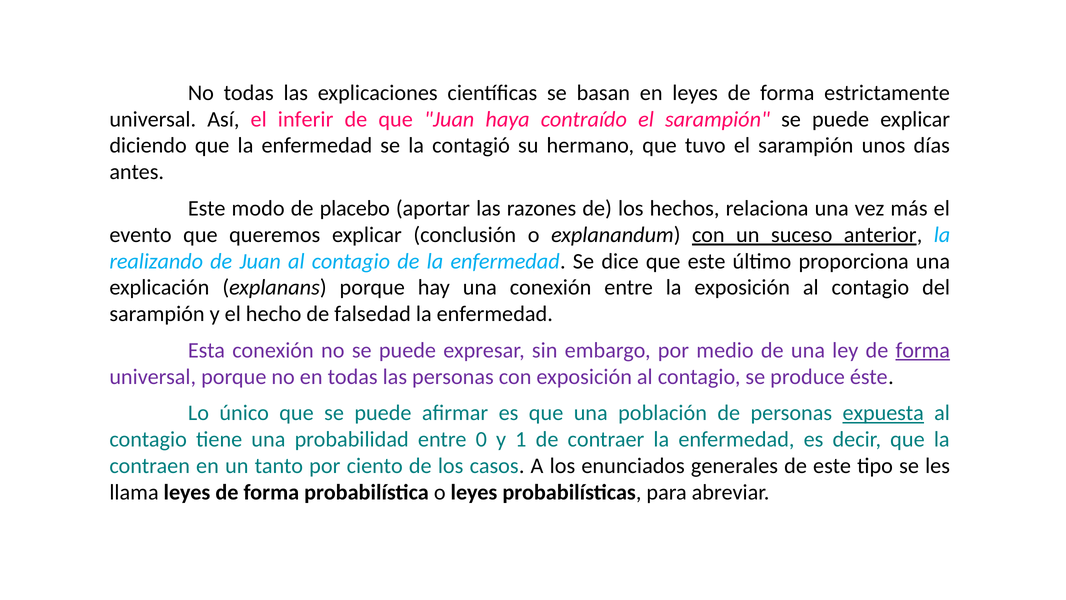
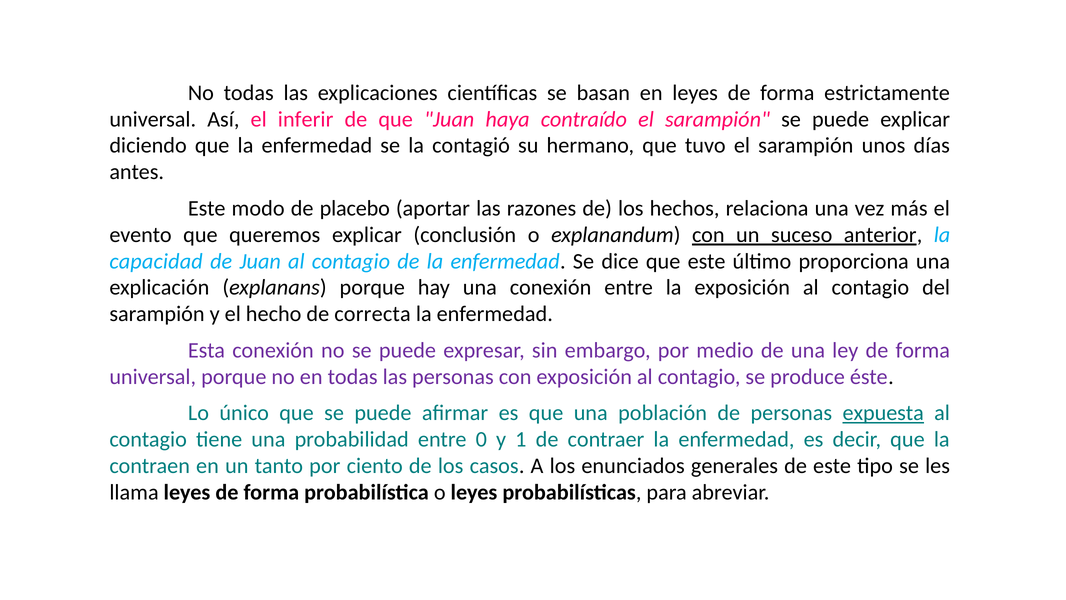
realizando: realizando -> capacidad (156, 261)
falsedad: falsedad -> correcta (373, 314)
forma underline: present -> none (923, 350)
